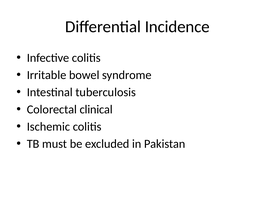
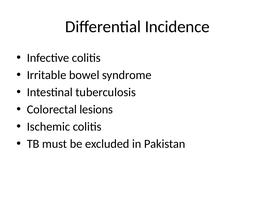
clinical: clinical -> lesions (96, 109)
